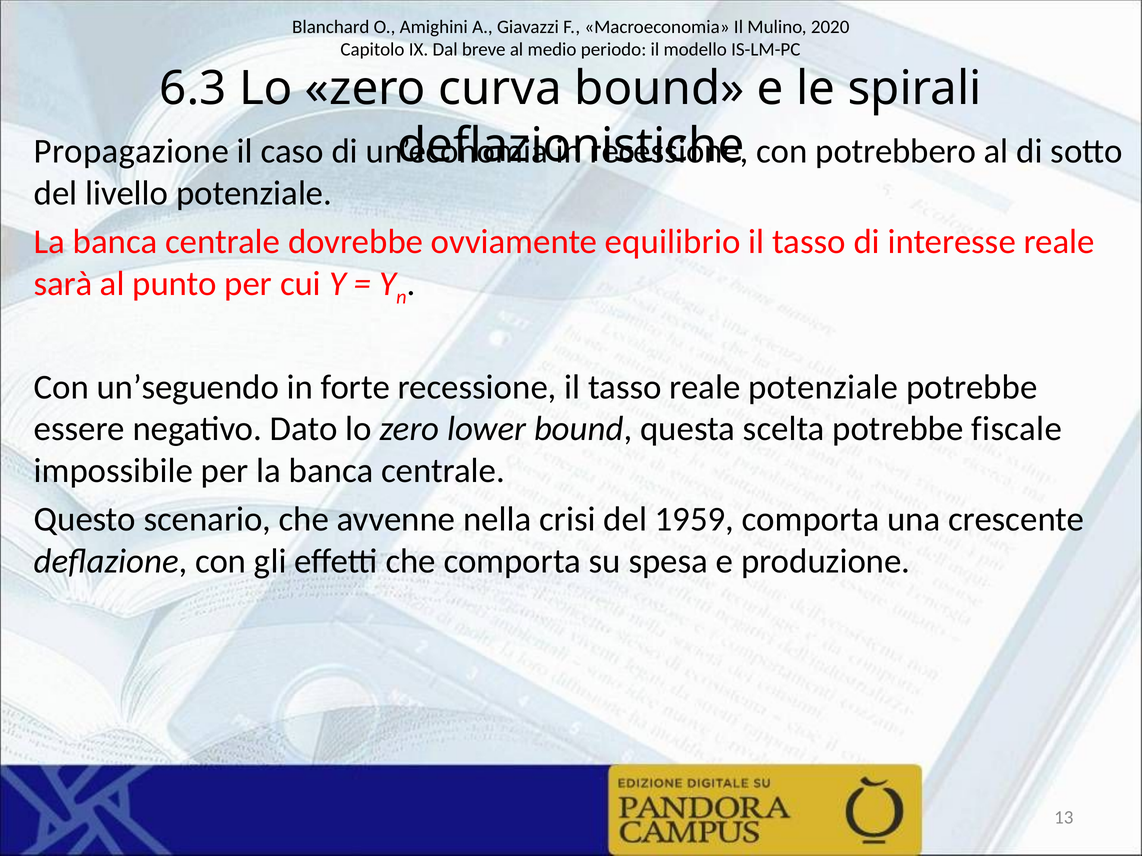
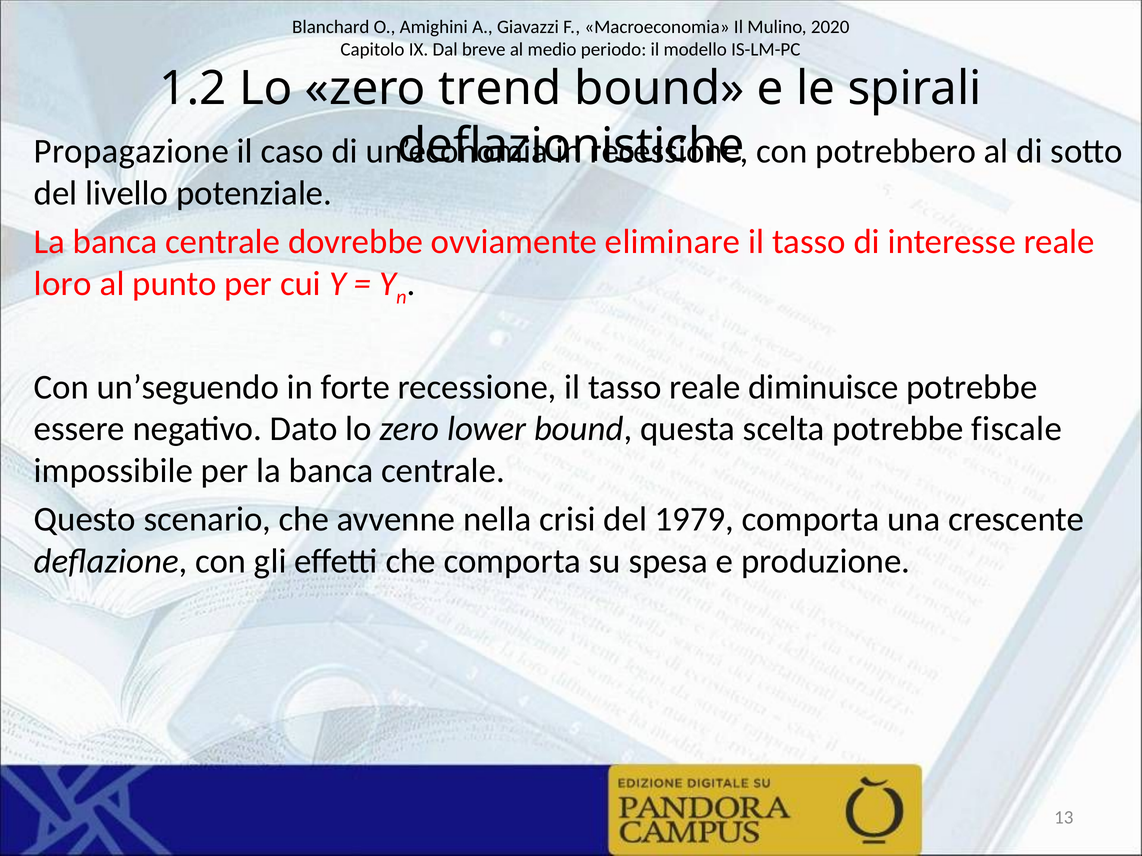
6.3: 6.3 -> 1.2 (193, 89)
curva: curva -> trend (500, 89)
equilibrio: equilibrio -> eliminare (673, 242)
sarà: sarà -> loro (63, 284)
reale potenziale: potenziale -> diminuisce (823, 387)
1959: 1959 -> 1979 (694, 520)
